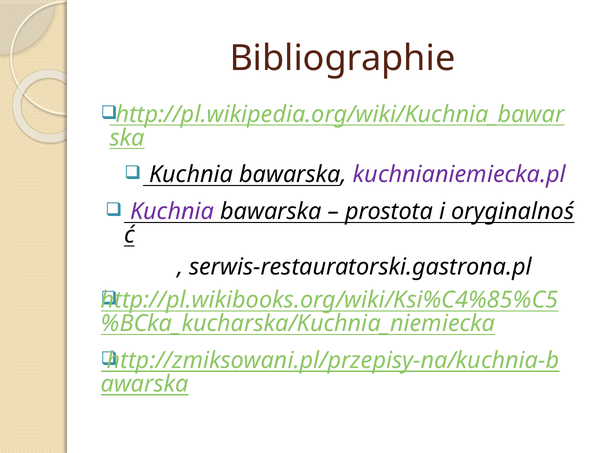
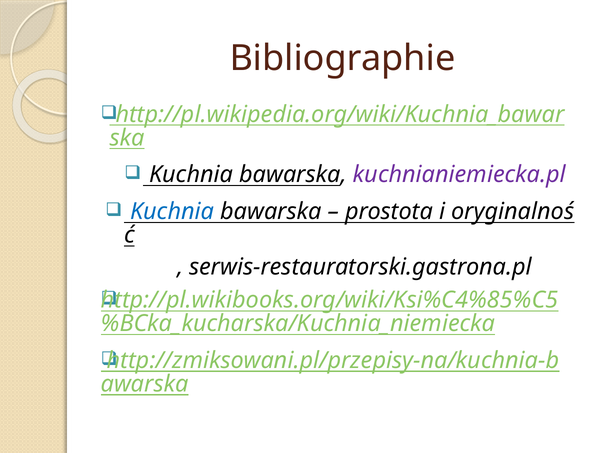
Kuchnia colour: purple -> blue (172, 212)
